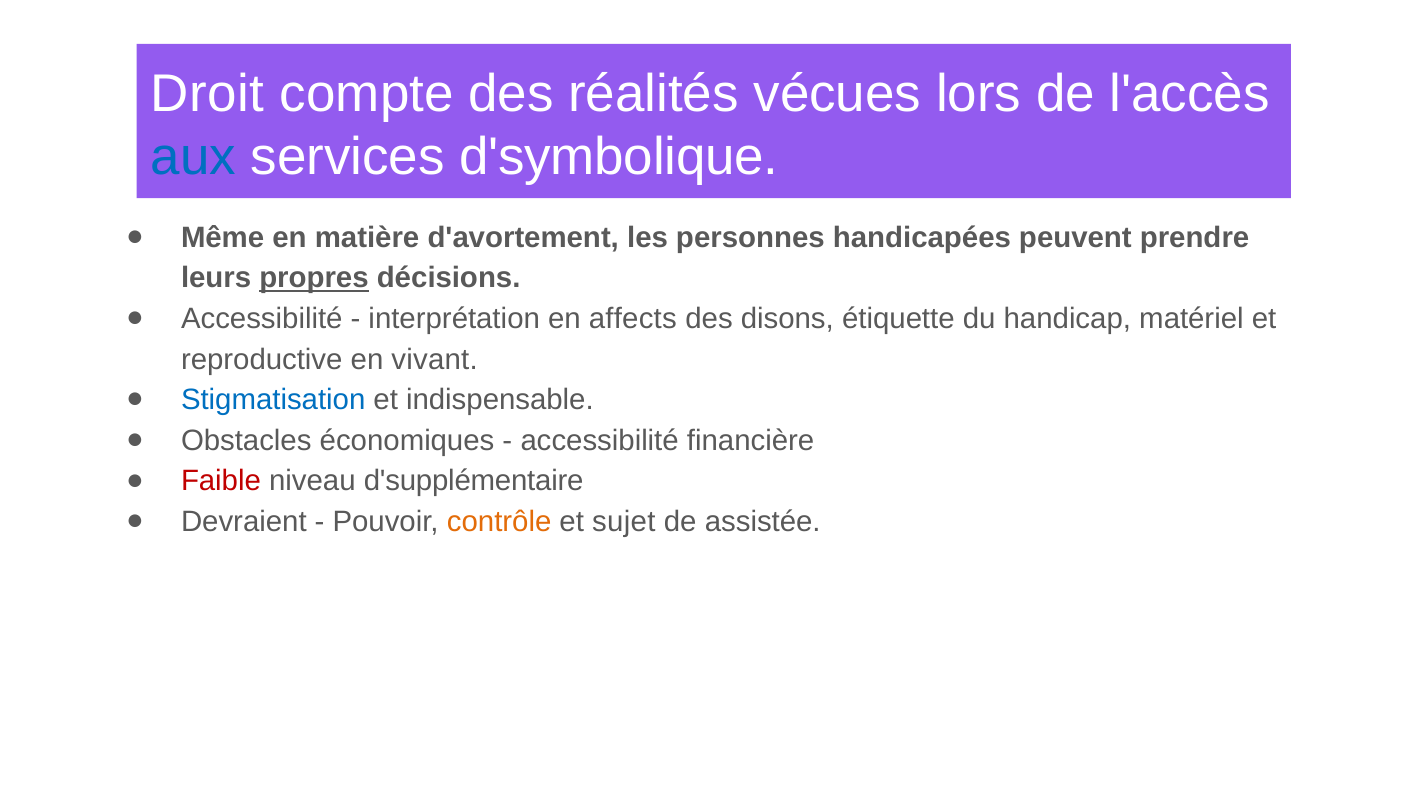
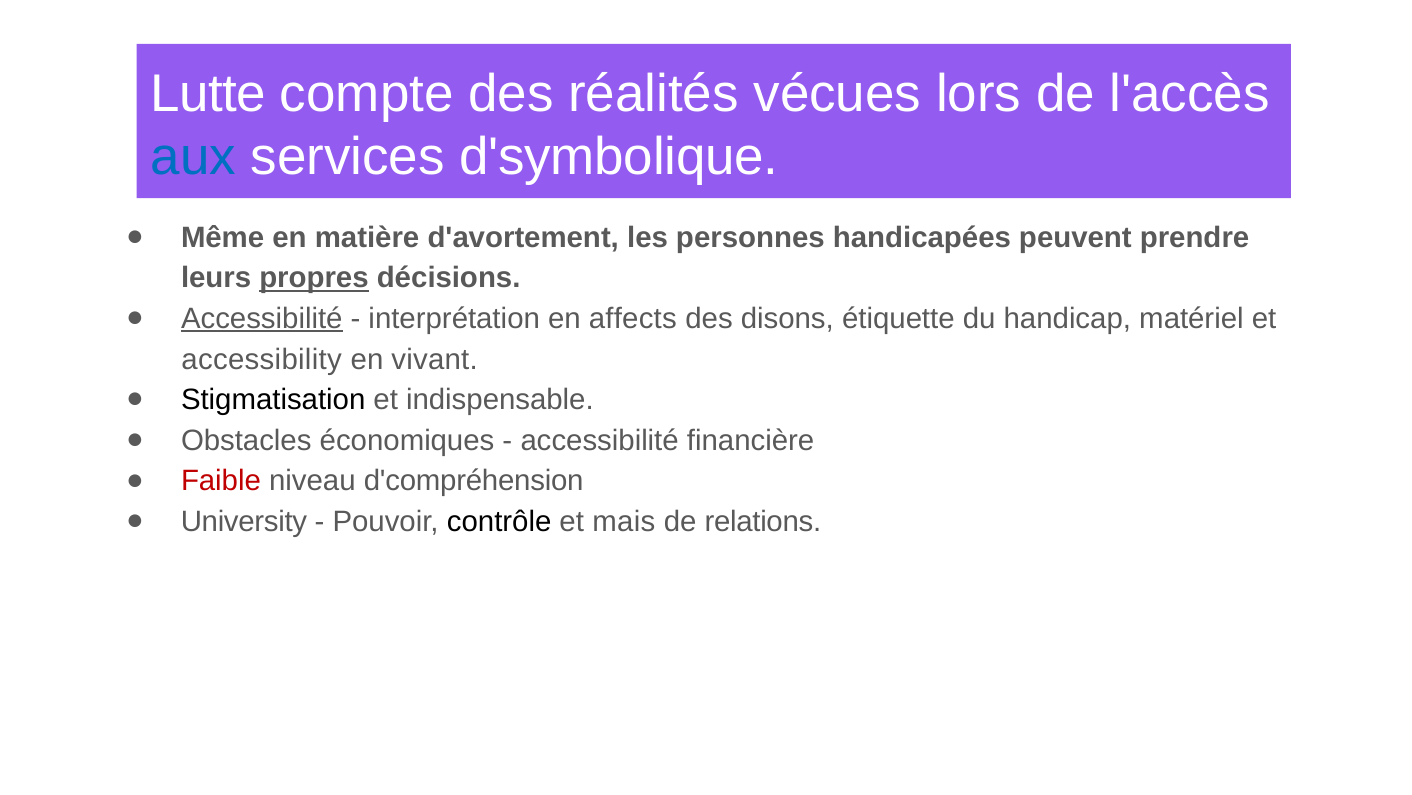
Droit: Droit -> Lutte (208, 93)
Accessibilité underline: none -> present (262, 318)
reproductive: reproductive -> accessibility (262, 359)
Stigmatisation colour: blue -> black (273, 400)
d'supplémentaire: d'supplémentaire -> d'compréhension (474, 481)
Devraient: Devraient -> University (244, 521)
contrôle colour: orange -> black (499, 521)
sujet: sujet -> mais (624, 521)
assistée: assistée -> relations (763, 521)
